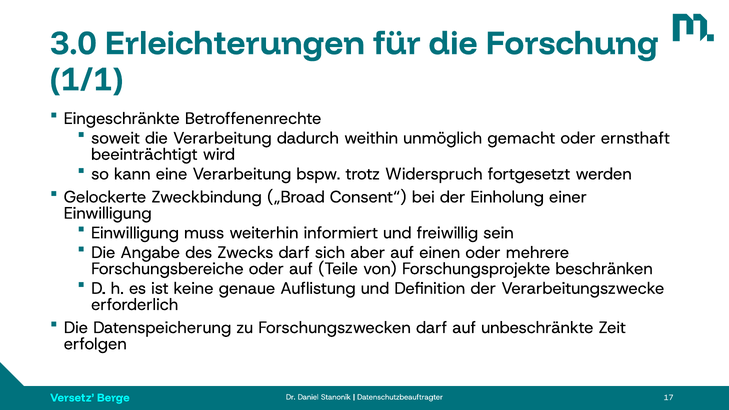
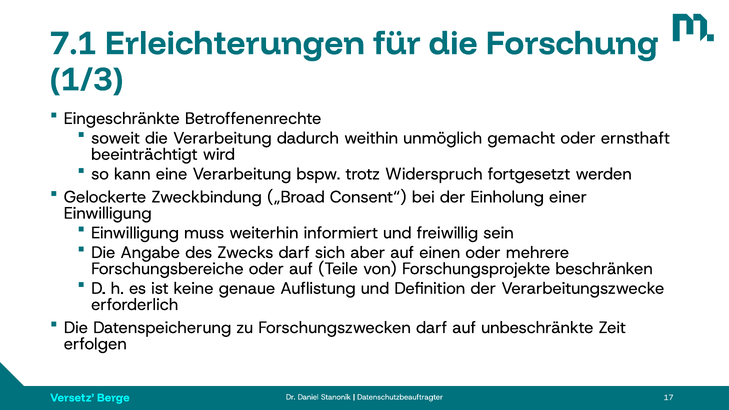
3.0: 3.0 -> 7.1 (73, 43)
1/1: 1/1 -> 1/3 (87, 79)
